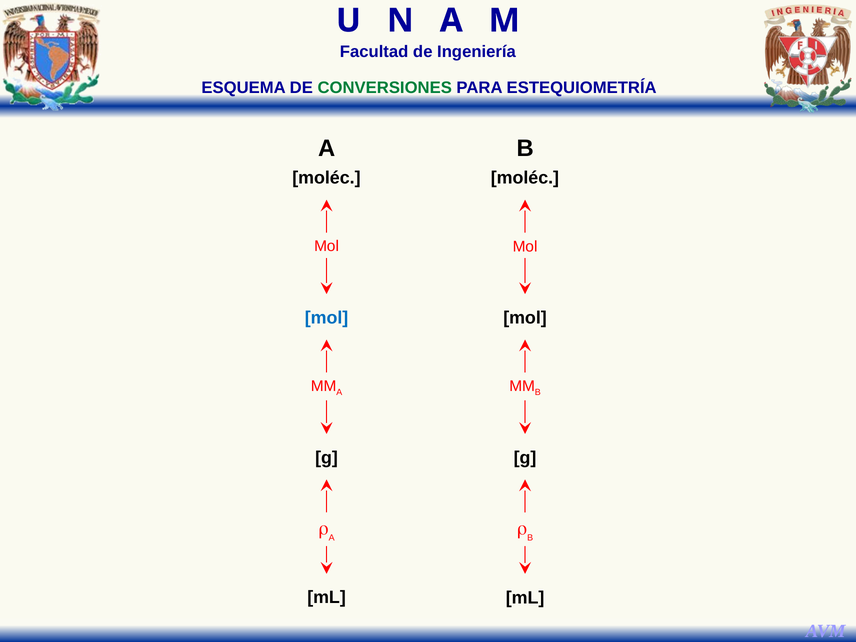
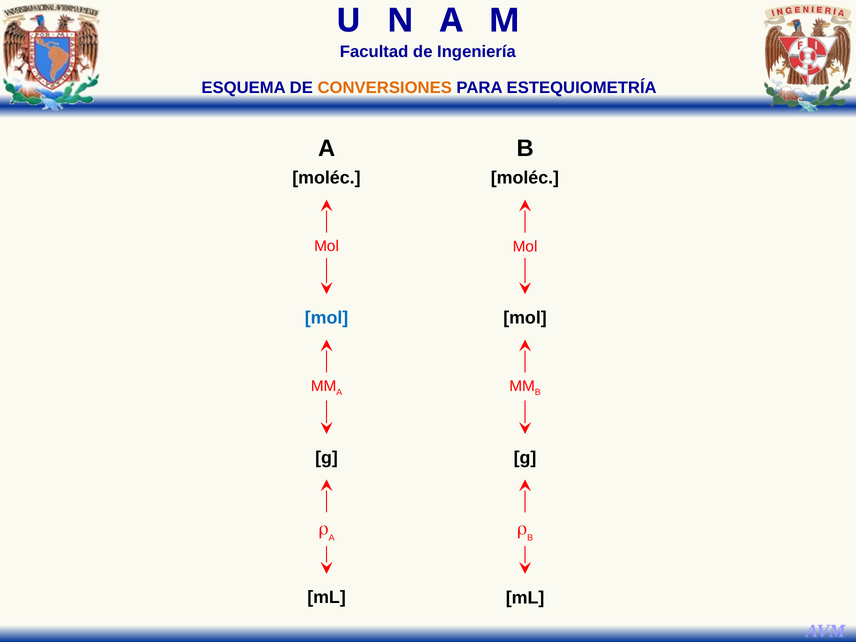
CONVERSIONES colour: green -> orange (385, 88)
